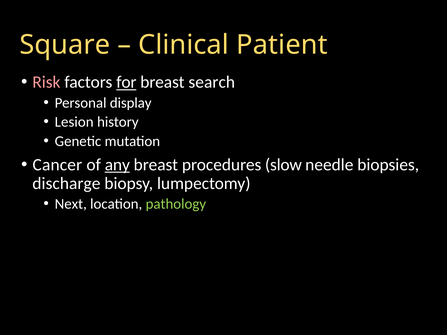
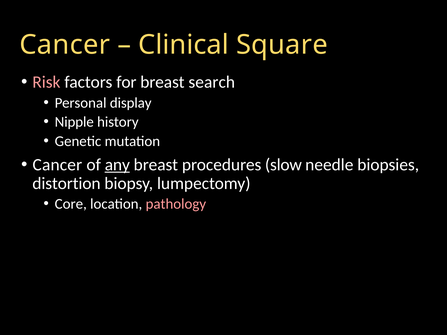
Square: Square -> Cancer (65, 45)
Patient: Patient -> Square (282, 45)
for underline: present -> none (126, 82)
Lesion: Lesion -> Nipple (74, 122)
discharge: discharge -> distortion (66, 184)
Next: Next -> Core (71, 204)
pathology colour: light green -> pink (176, 204)
